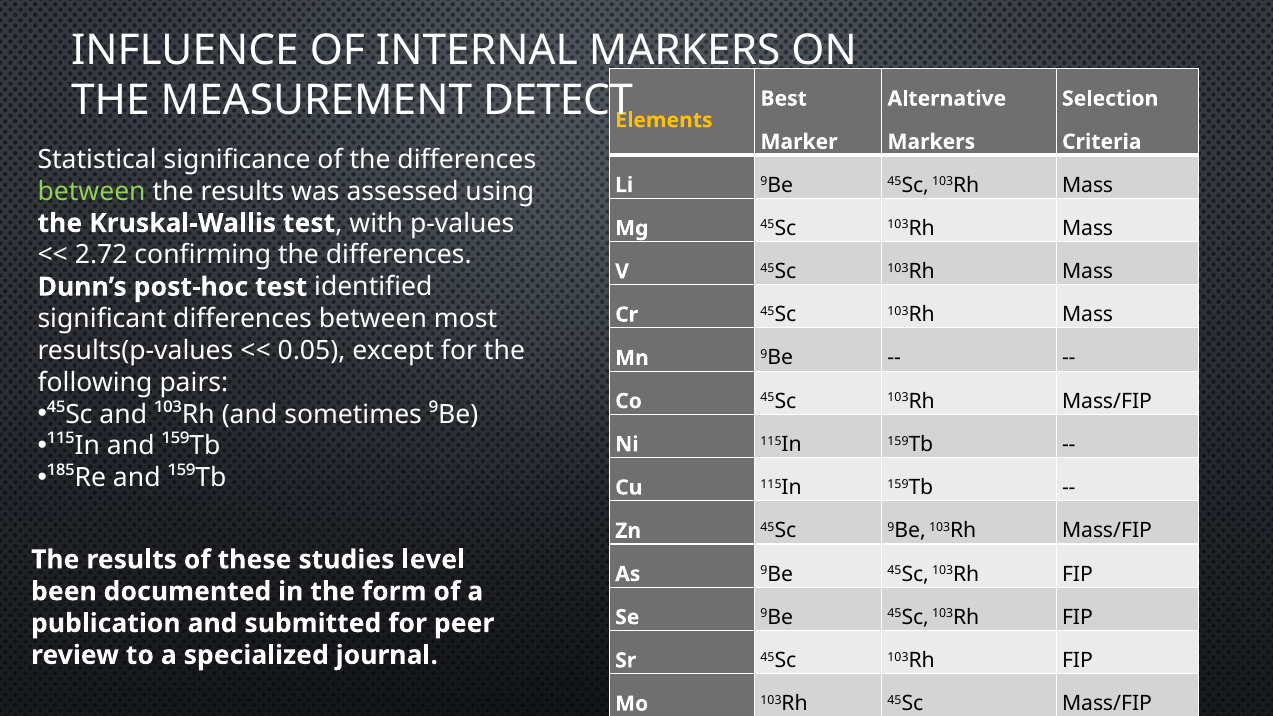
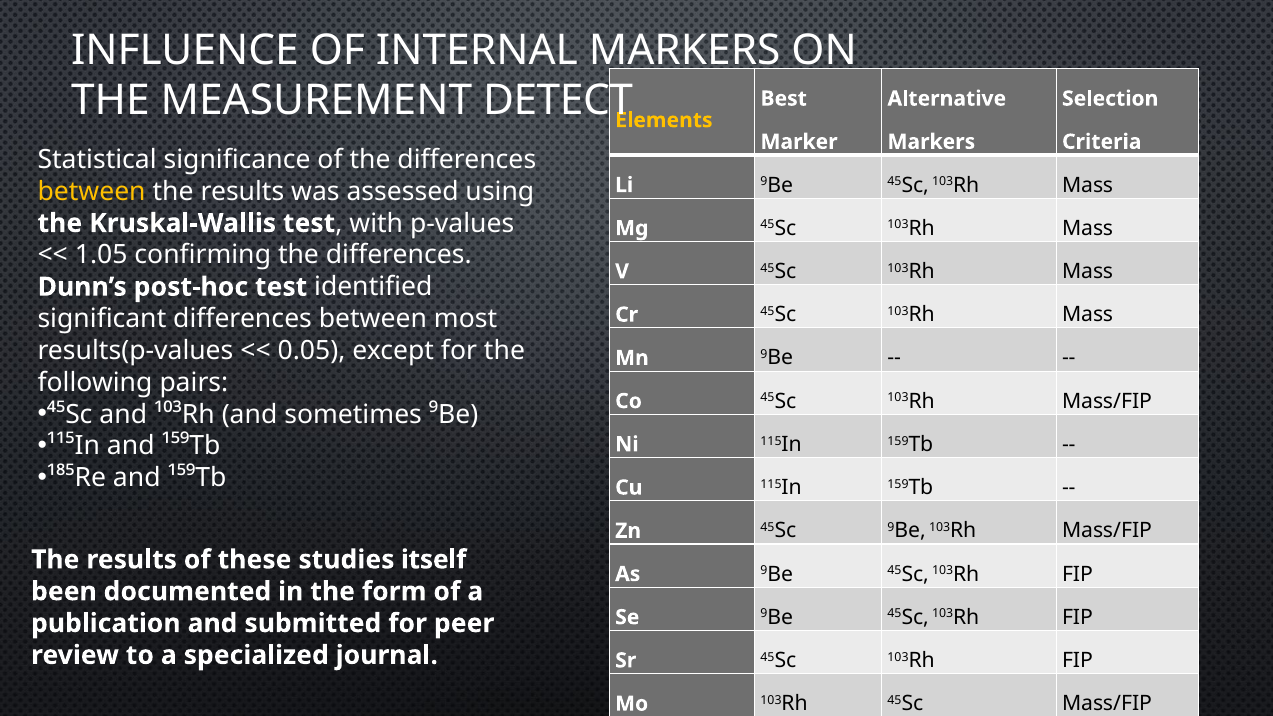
between colour: light green -> yellow (92, 191)
2.72: 2.72 -> 1.05 (101, 255)
level: level -> itself (434, 560)
